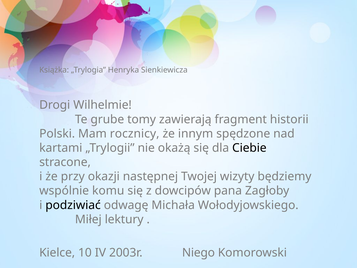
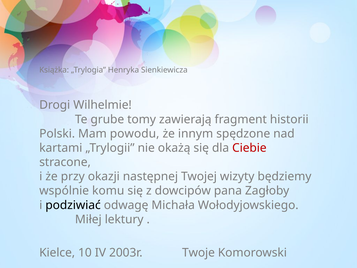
rocznicy: rocznicy -> powodu (135, 134)
Ciebie colour: black -> red (249, 148)
Niego: Niego -> Twoje (198, 253)
